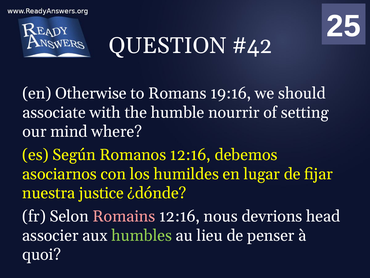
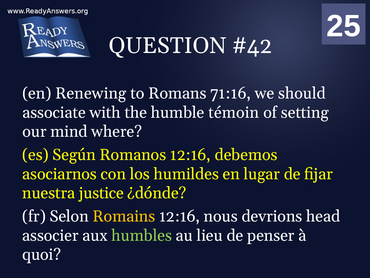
Otherwise: Otherwise -> Renewing (91, 93)
19:16: 19:16 -> 71:16 (231, 93)
nourrir: nourrir -> témoin (234, 112)
Romains colour: pink -> yellow (124, 216)
